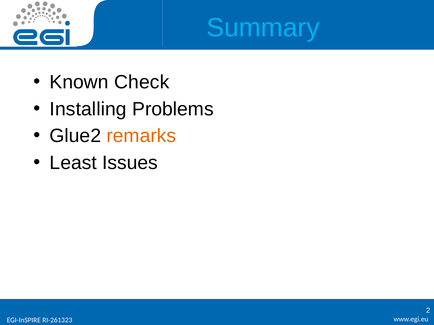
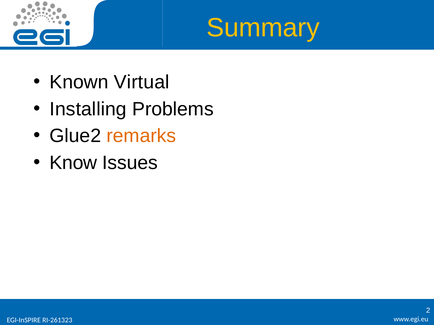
Summary colour: light blue -> yellow (263, 28)
Check: Check -> Virtual (142, 82)
Least: Least -> Know (73, 163)
